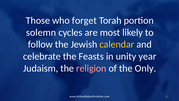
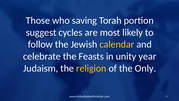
forget: forget -> saving (84, 20)
solemn: solemn -> suggest (41, 32)
religion colour: pink -> yellow (91, 68)
